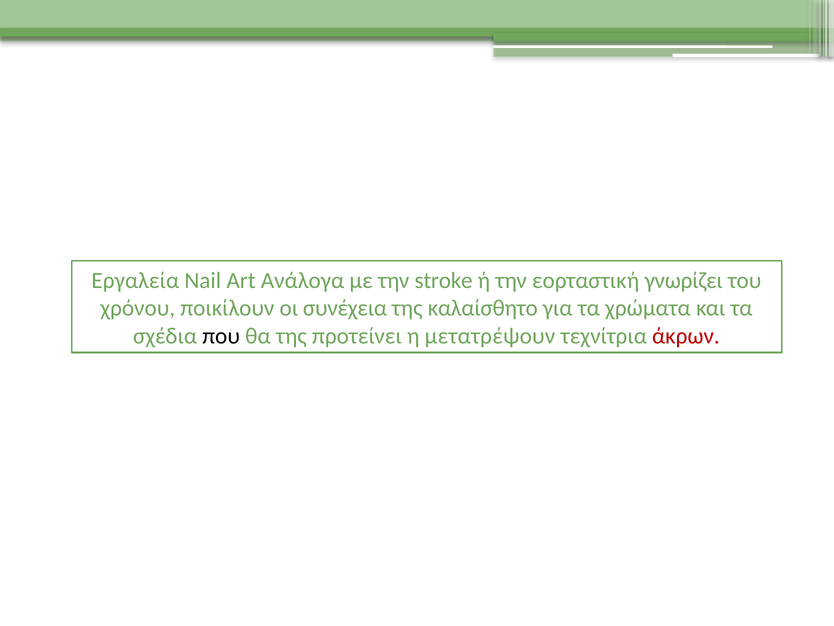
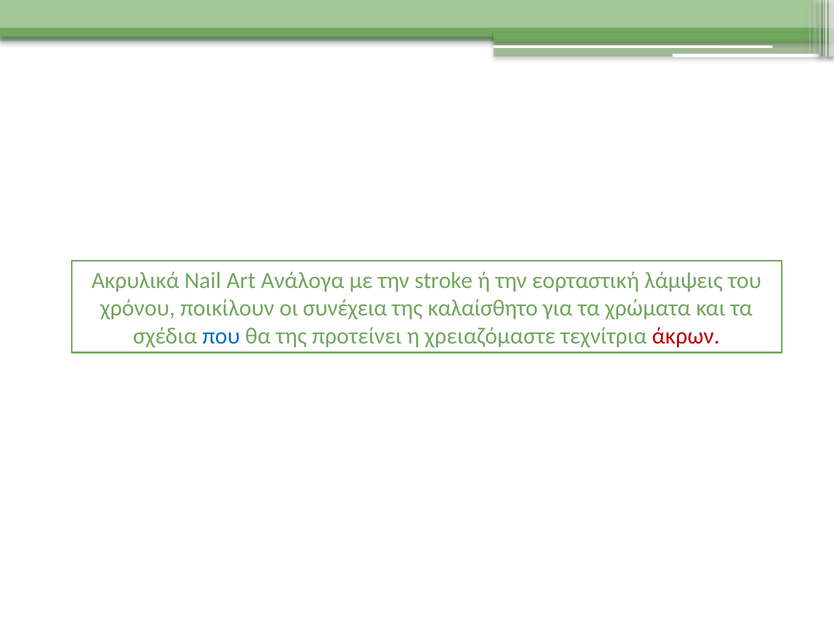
Εργαλεία: Εργαλεία -> Ακρυλικά (135, 280)
γνωρίζει: γνωρίζει -> λάμψεις (684, 280)
που colour: black -> blue (221, 336)
μετατρέψουν: μετατρέψουν -> χρειαζόμαστε (490, 336)
